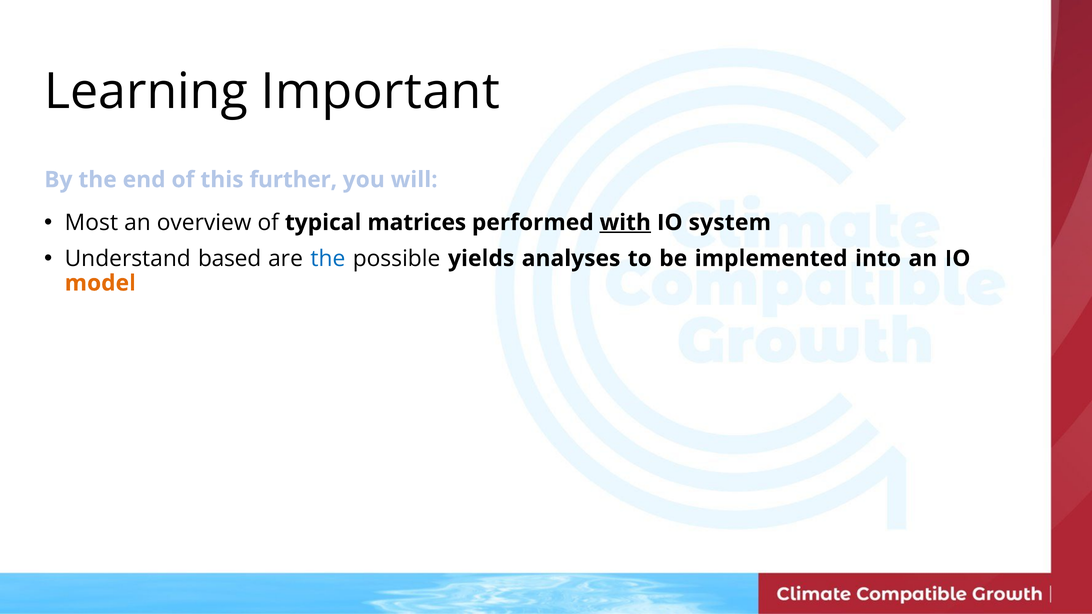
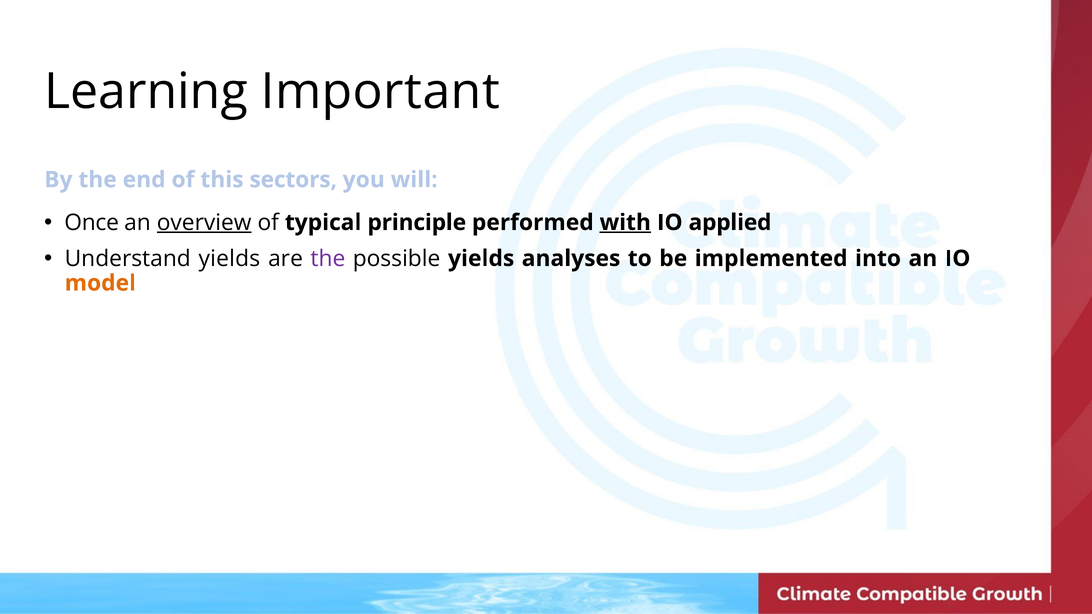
further: further -> sectors (293, 180)
Most: Most -> Once (92, 223)
overview underline: none -> present (204, 223)
matrices: matrices -> principle (417, 223)
system: system -> applied (730, 223)
Understand based: based -> yields (229, 259)
the colour: blue -> purple (328, 259)
